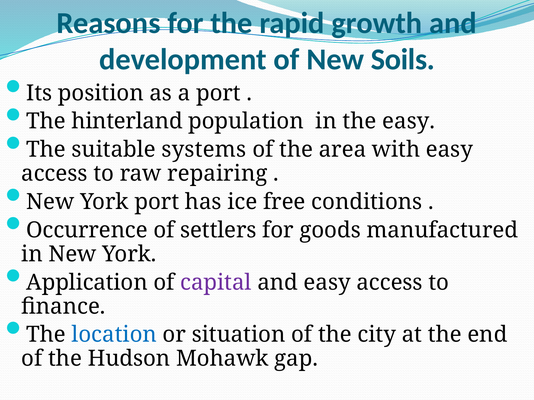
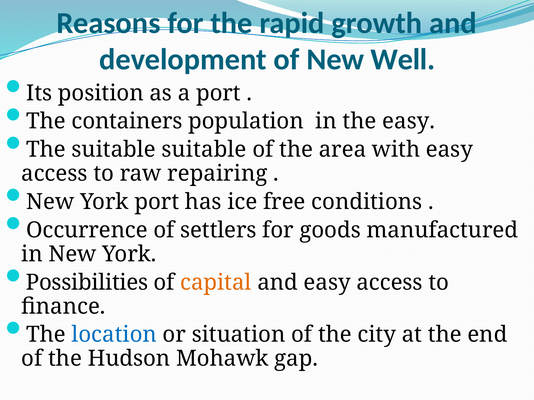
Soils: Soils -> Well (403, 60)
hinterland: hinterland -> containers (127, 121)
suitable systems: systems -> suitable (204, 150)
Application: Application -> Possibilities (87, 283)
capital colour: purple -> orange (216, 283)
